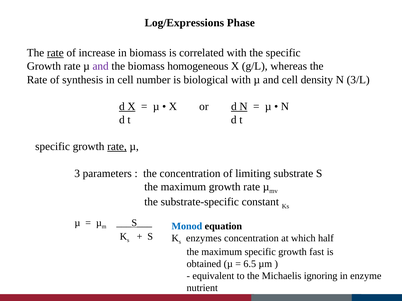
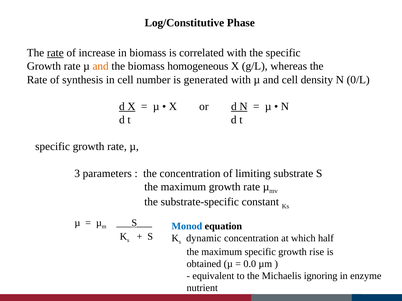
Log/Expressions: Log/Expressions -> Log/Constitutive (184, 23)
and colour: purple -> orange (101, 66)
biological: biological -> generated (206, 80)
3/L: 3/L -> 0/L (358, 80)
rate underline: present -> none (117, 147)
enzymes: enzymes -> dynamic (204, 239)
fast: fast -> rise (317, 252)
6.5: 6.5 -> 0.0 (250, 264)
